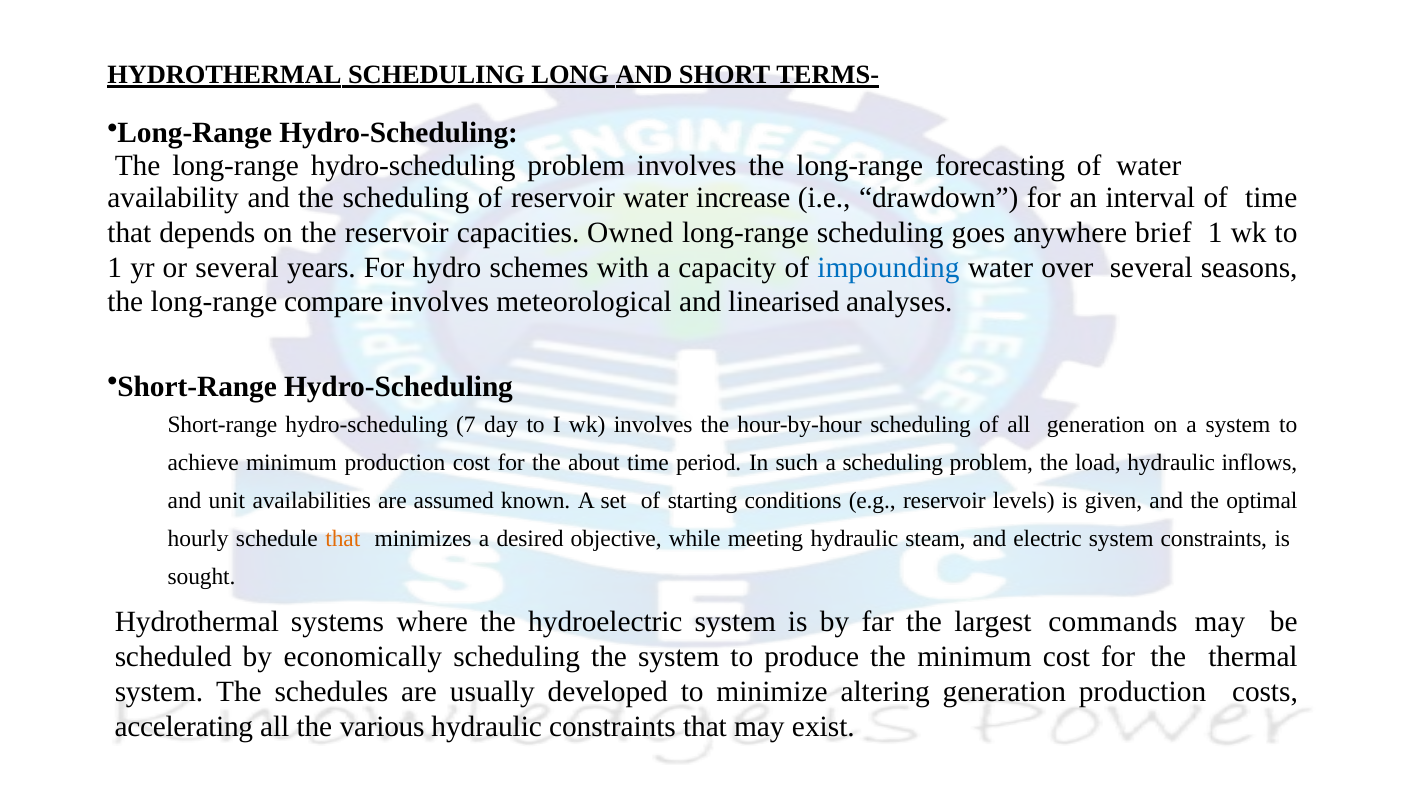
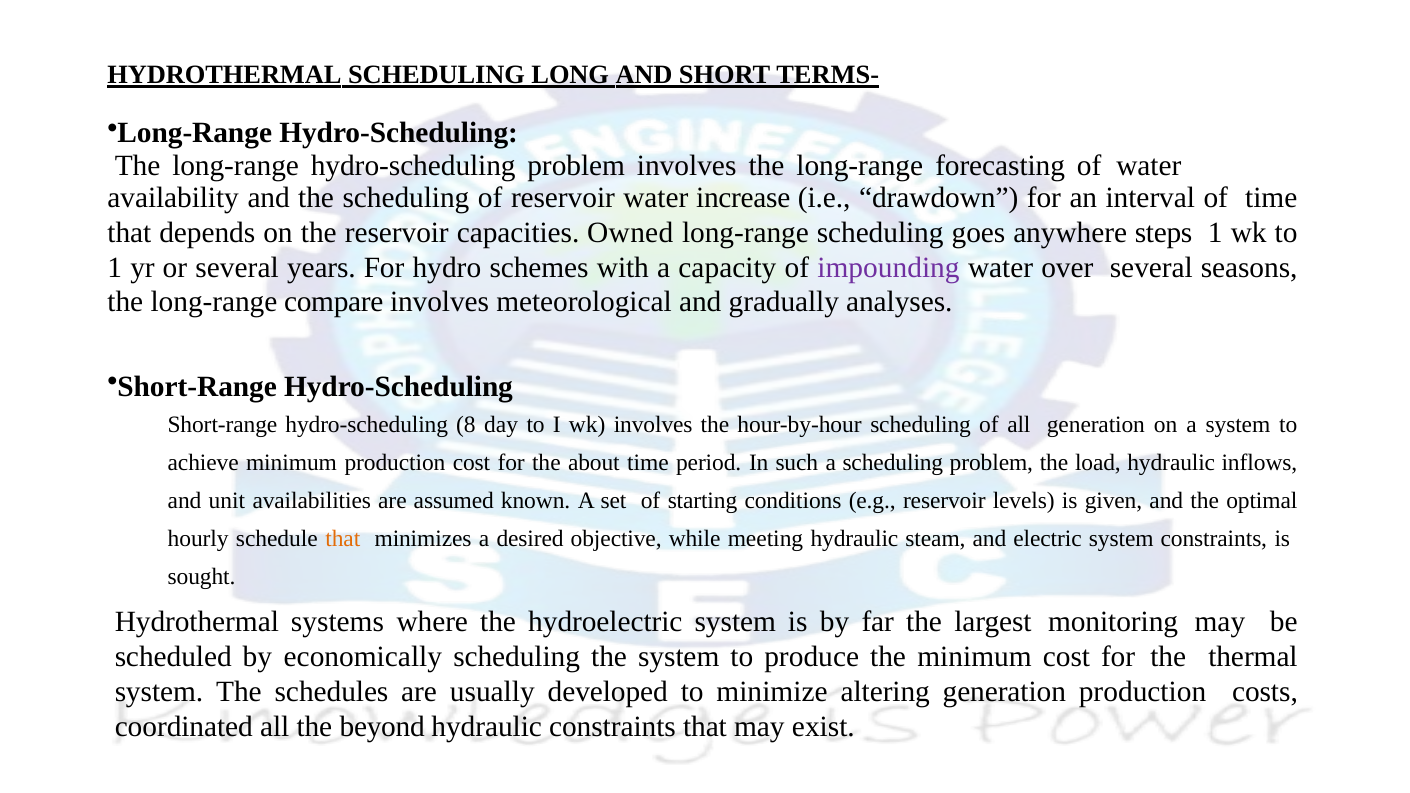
brief: brief -> steps (1164, 233)
impounding colour: blue -> purple (888, 267)
linearised: linearised -> gradually (784, 302)
7: 7 -> 8 (466, 425)
commands: commands -> monitoring (1113, 622)
accelerating: accelerating -> coordinated (184, 727)
various: various -> beyond (382, 727)
